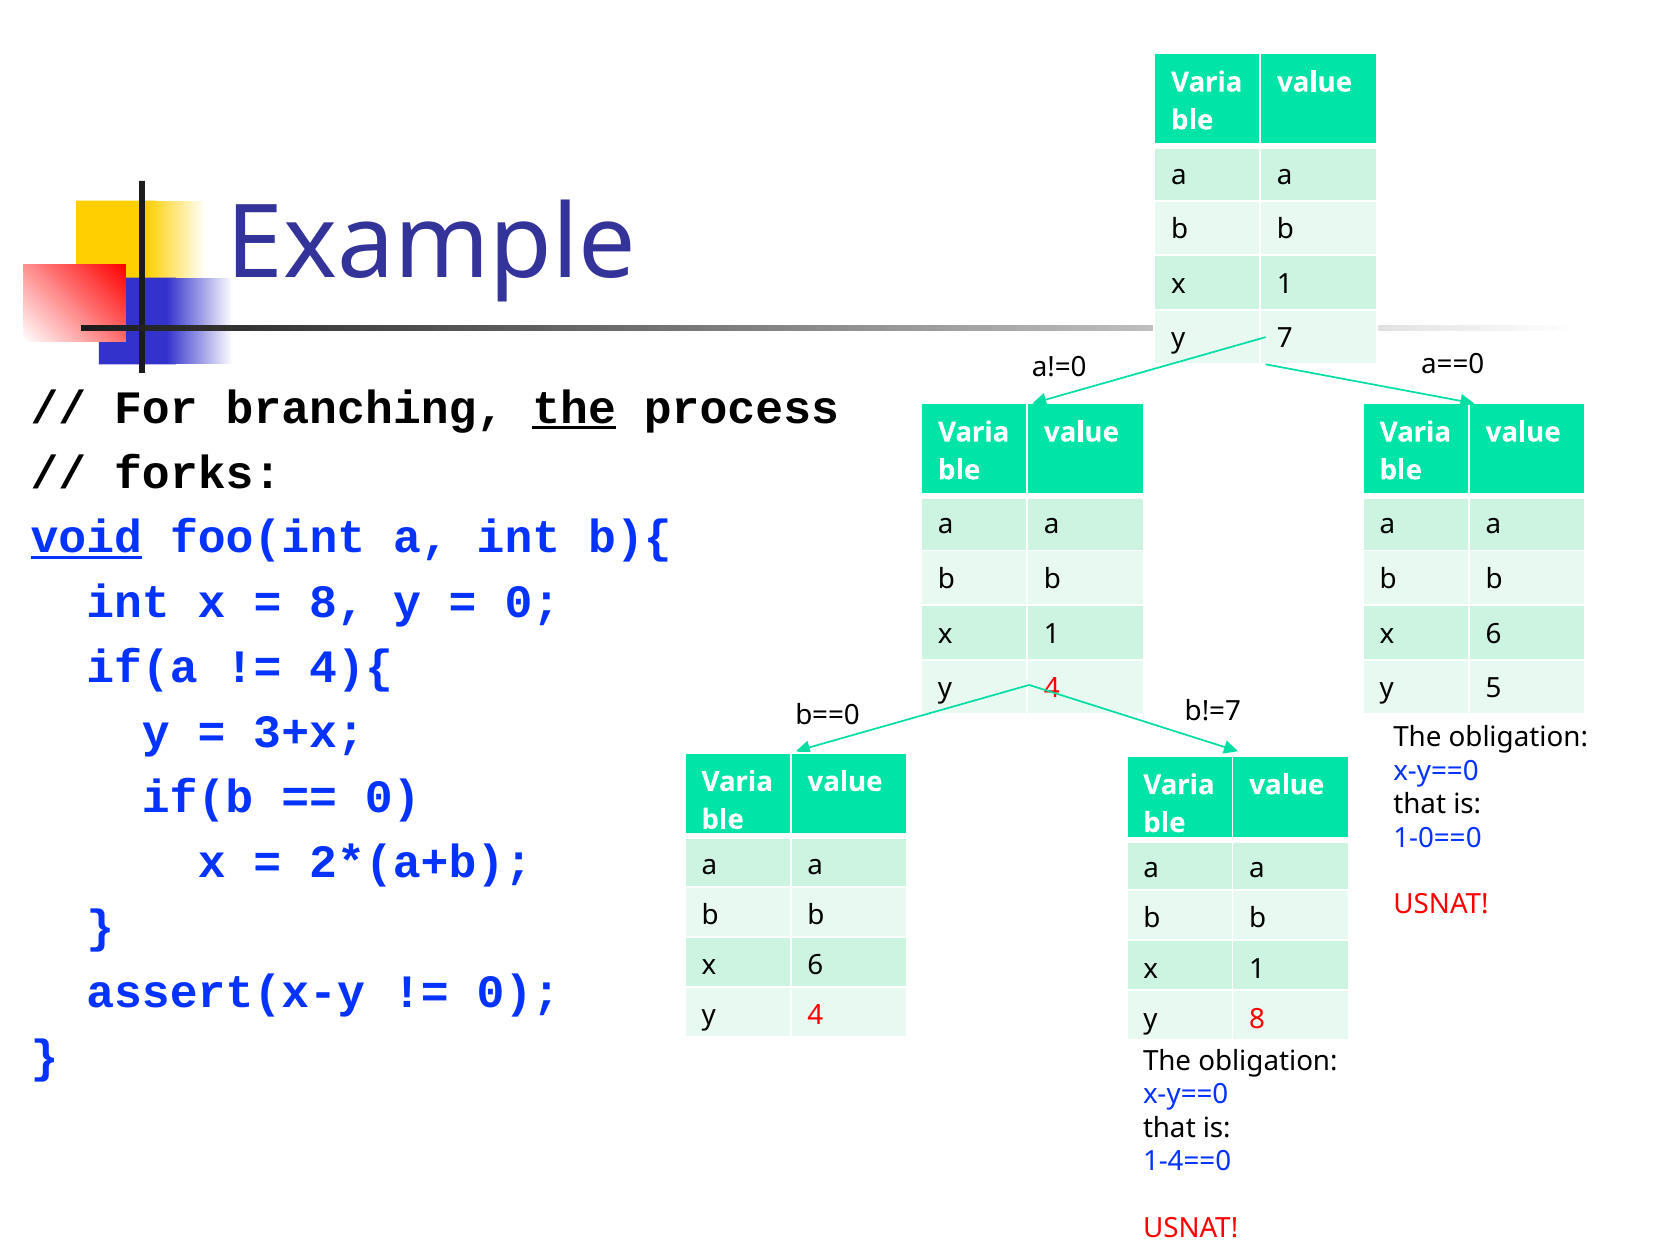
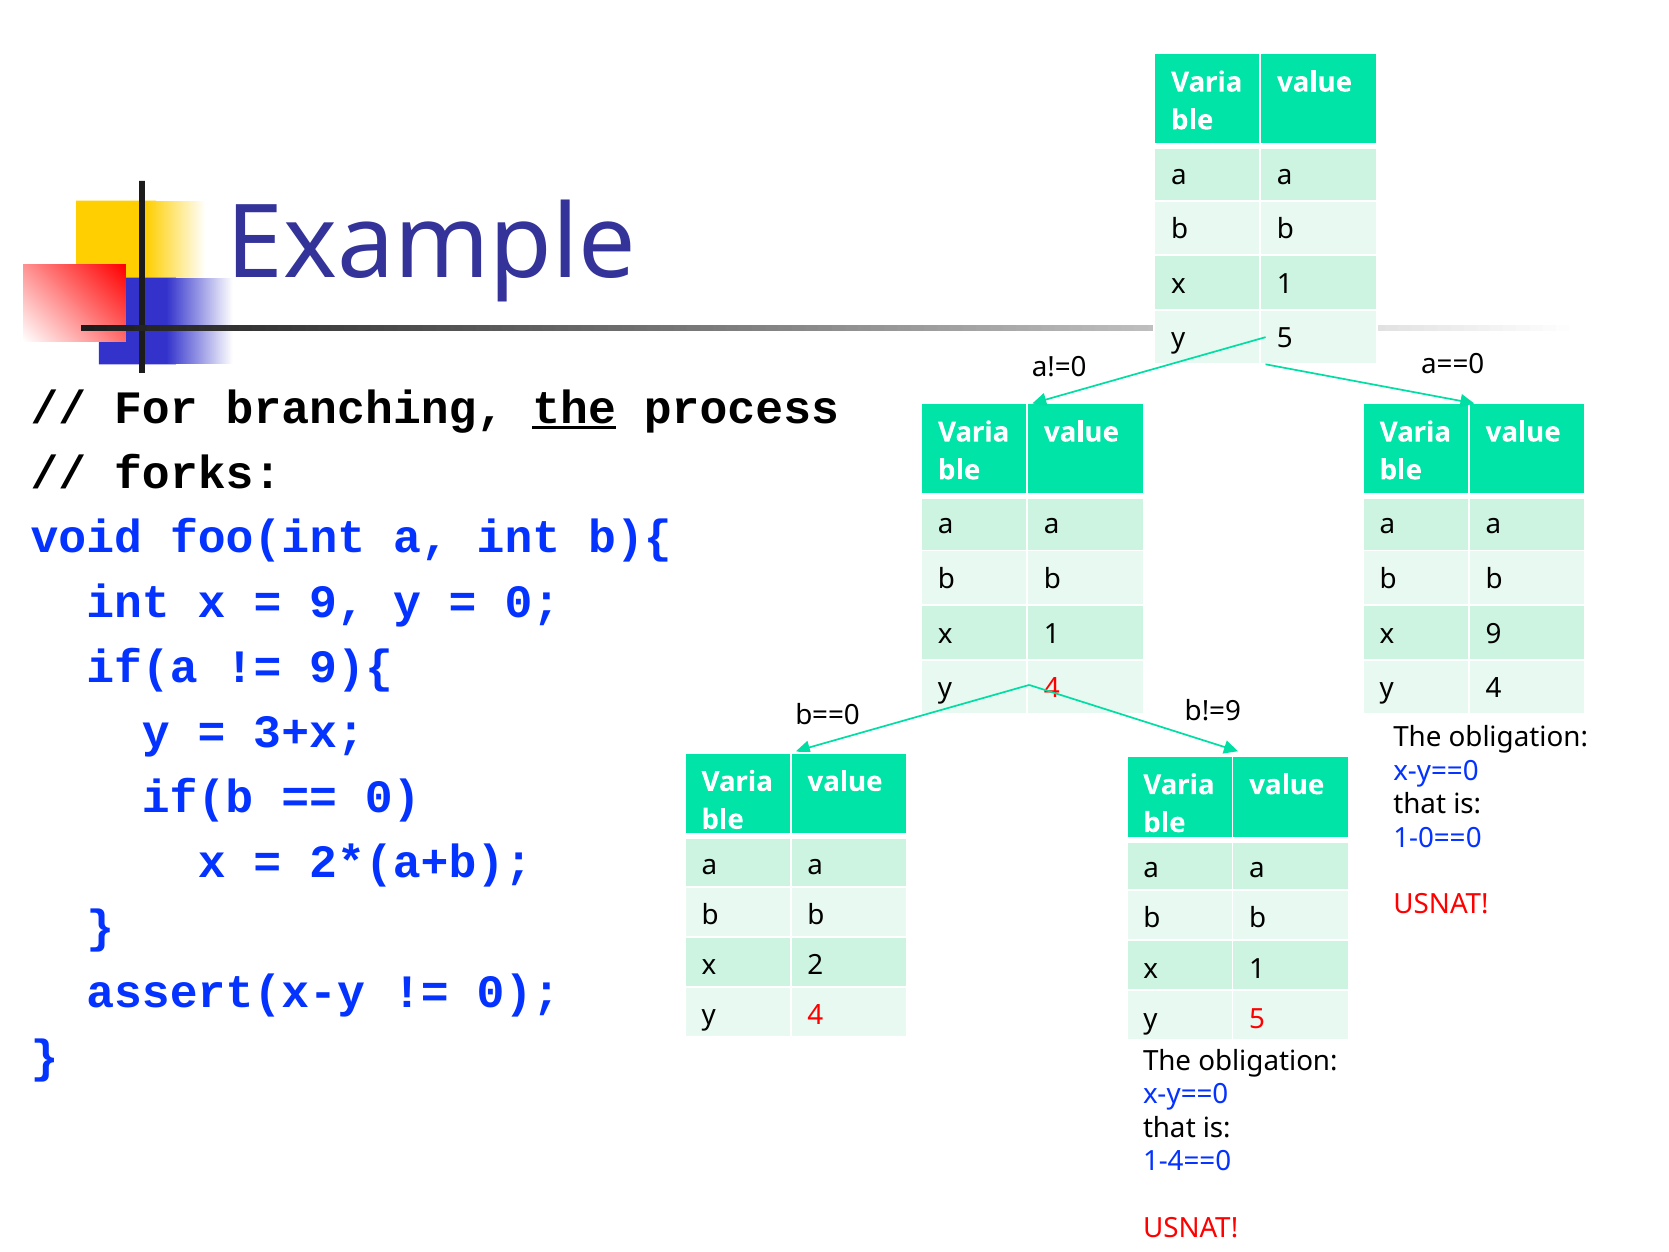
7: 7 -> 5 (1285, 339)
void underline: present -> none (86, 538)
8: 8 -> 9 (337, 602)
6: 6 -> 9 (1494, 634)
4){: 4){ -> 9){ (351, 667)
5: 5 -> 4 (1494, 689)
b!=7: b!=7 -> b!=9 (1213, 712)
6: 6 -> 2 (815, 965)
8: 8 -> 5 (1257, 1019)
